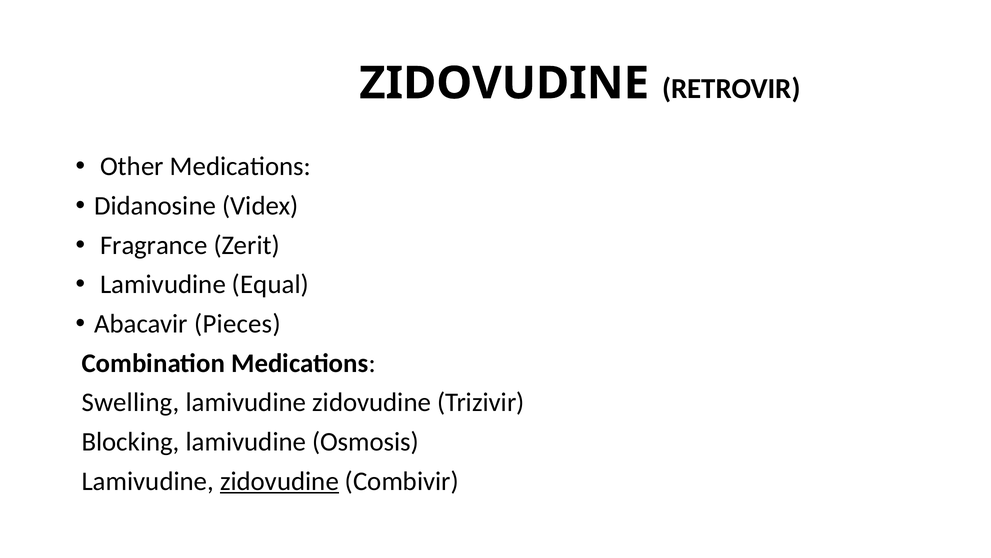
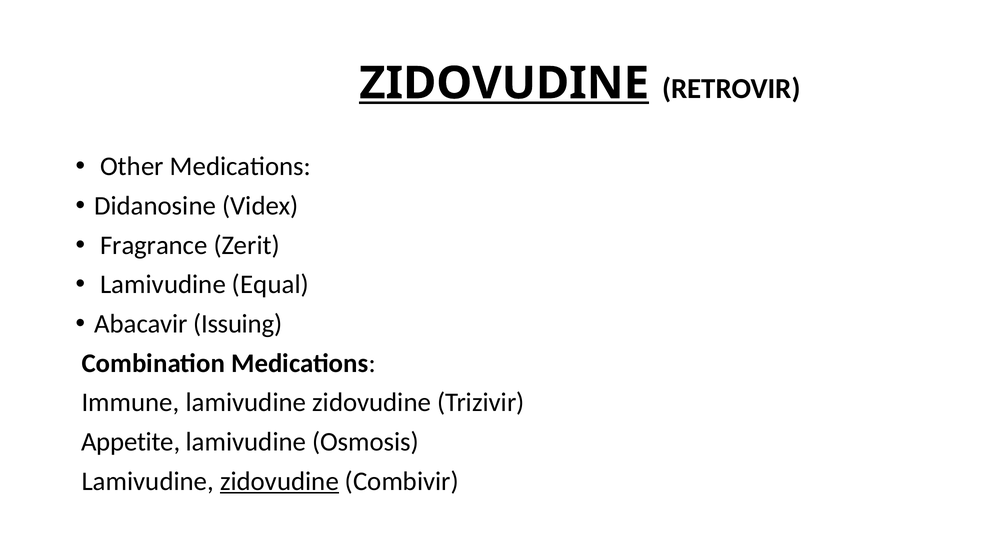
ZIDOVUDINE underline: none -> present (504, 83)
Pieces: Pieces -> Issuing (238, 324)
Swelling: Swelling -> Immune (131, 402)
Blocking: Blocking -> Appetite (131, 442)
